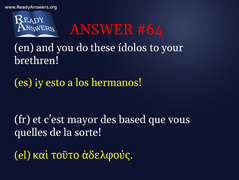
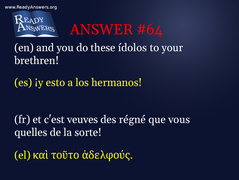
mayor: mayor -> veuves (83, 119)
based: based -> régné (132, 119)
